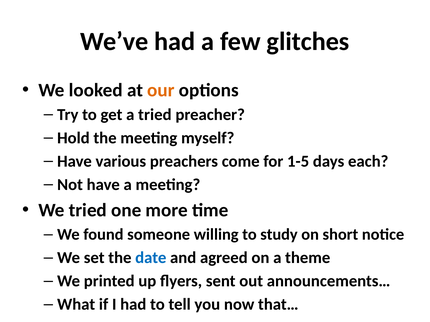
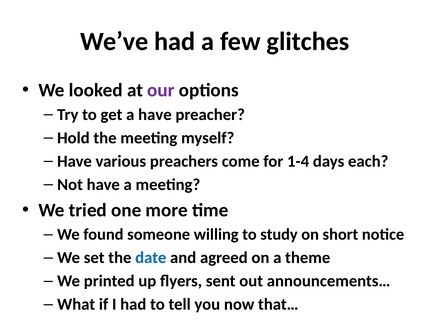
our colour: orange -> purple (161, 90)
a tried: tried -> have (155, 115)
1-5: 1-5 -> 1-4 (298, 162)
